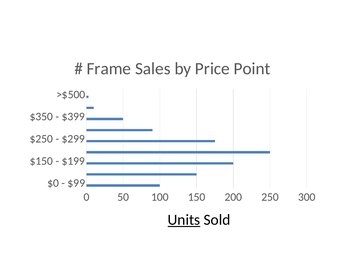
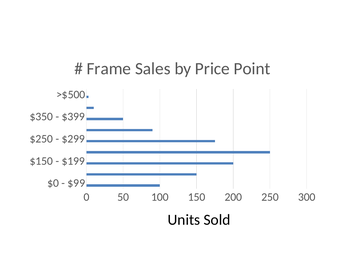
Units underline: present -> none (184, 220)
